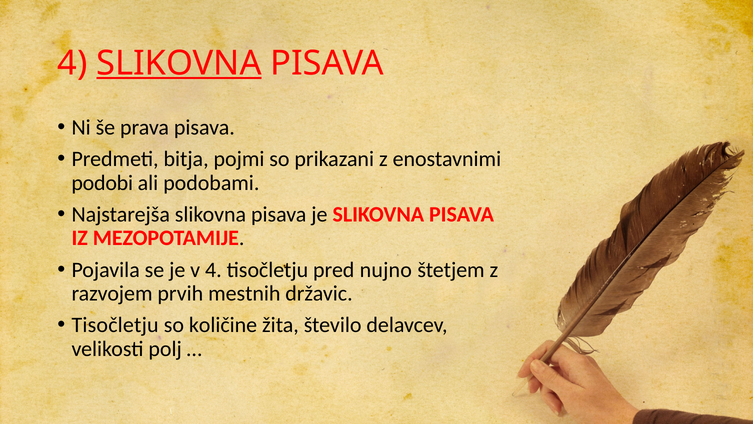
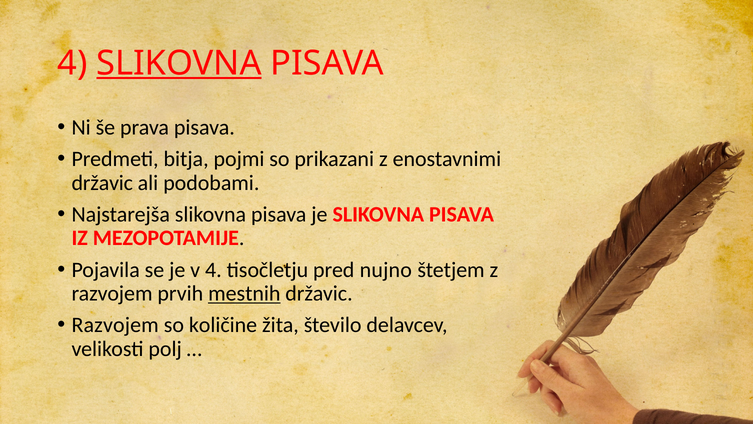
podobi: podobi -> državic (102, 183)
mestnih underline: none -> present (244, 293)
Tisočletju: Tisočletju -> Razvojem (115, 325)
